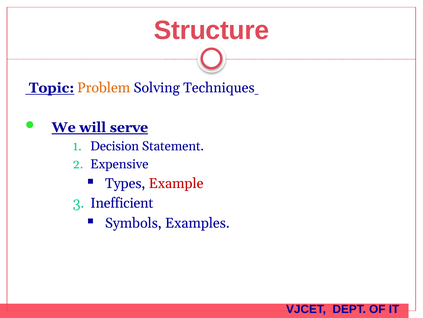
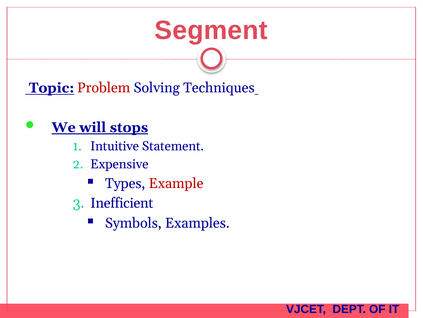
Structure: Structure -> Segment (211, 30)
Problem colour: orange -> red (104, 88)
serve: serve -> stops (129, 127)
Decision: Decision -> Intuitive (115, 146)
